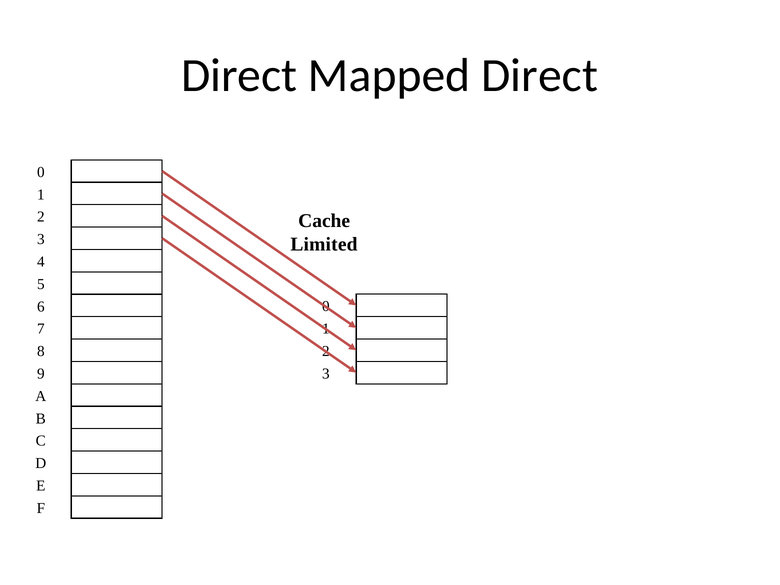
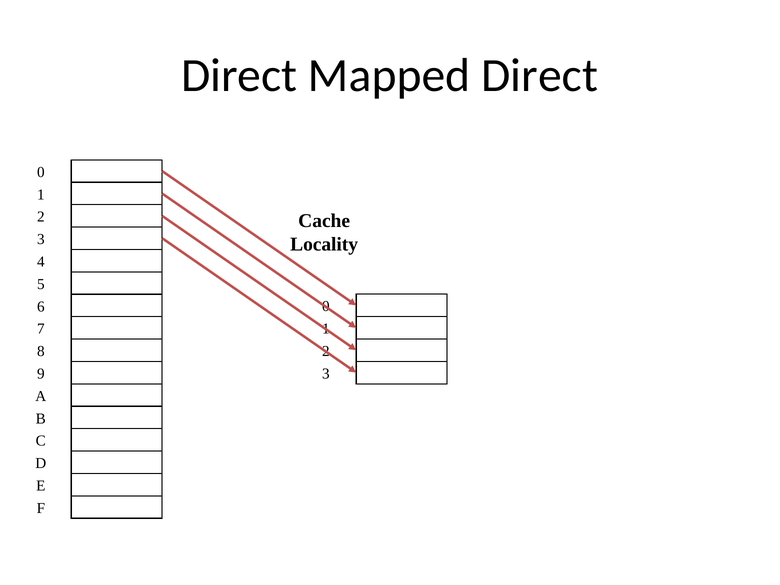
Limited: Limited -> Locality (324, 244)
